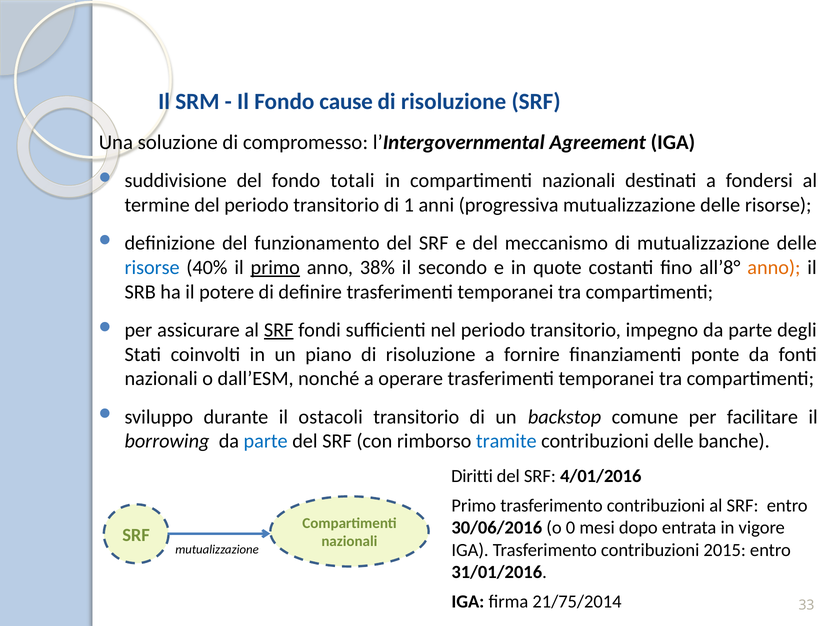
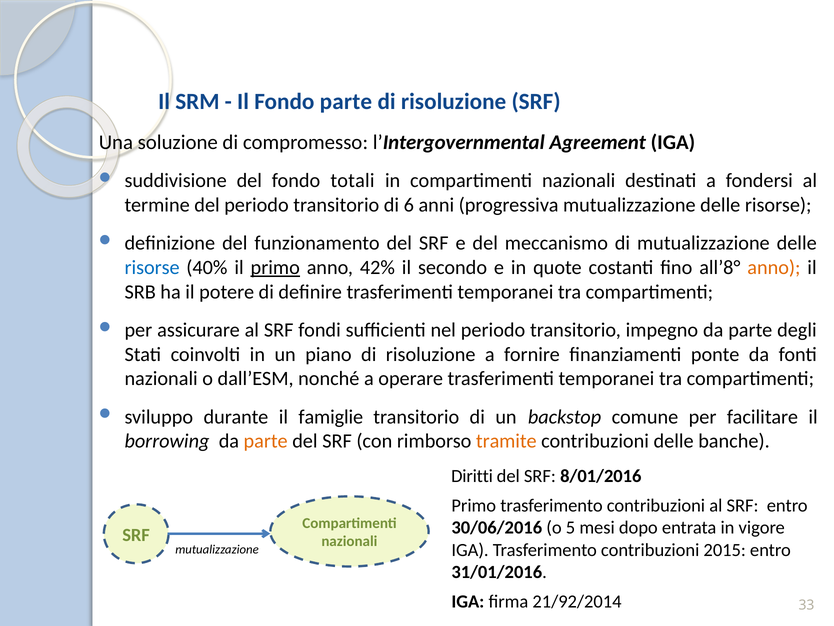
Fondo cause: cause -> parte (346, 102)
1: 1 -> 6 (409, 205)
38%: 38% -> 42% (377, 267)
SRF underline: present -> none (279, 330)
ostacoli: ostacoli -> famiglie (331, 417)
parte colour: blue -> orange (266, 441)
tramite colour: blue -> orange (506, 441)
4/01/2016: 4/01/2016 -> 8/01/2016 (601, 476)
0: 0 -> 5 (570, 527)
21/75/2014: 21/75/2014 -> 21/92/2014 (577, 601)
